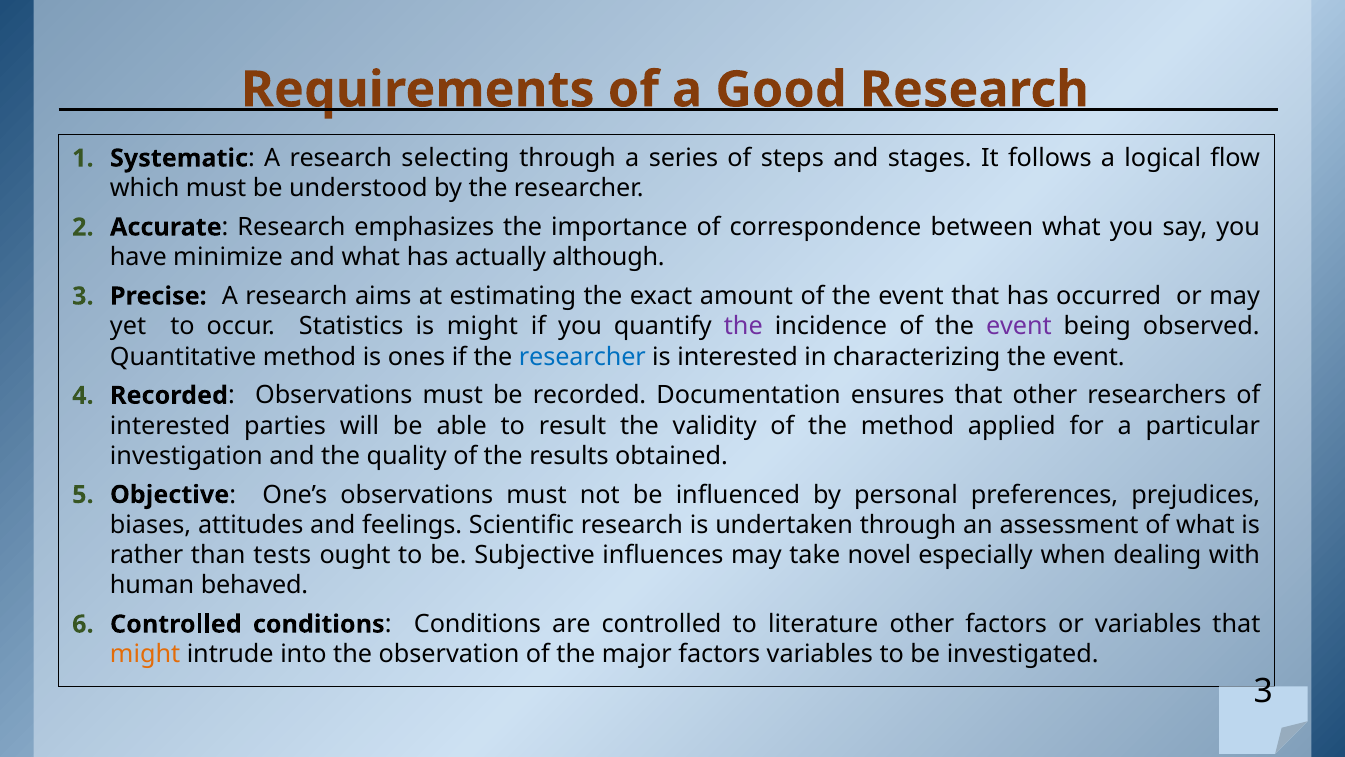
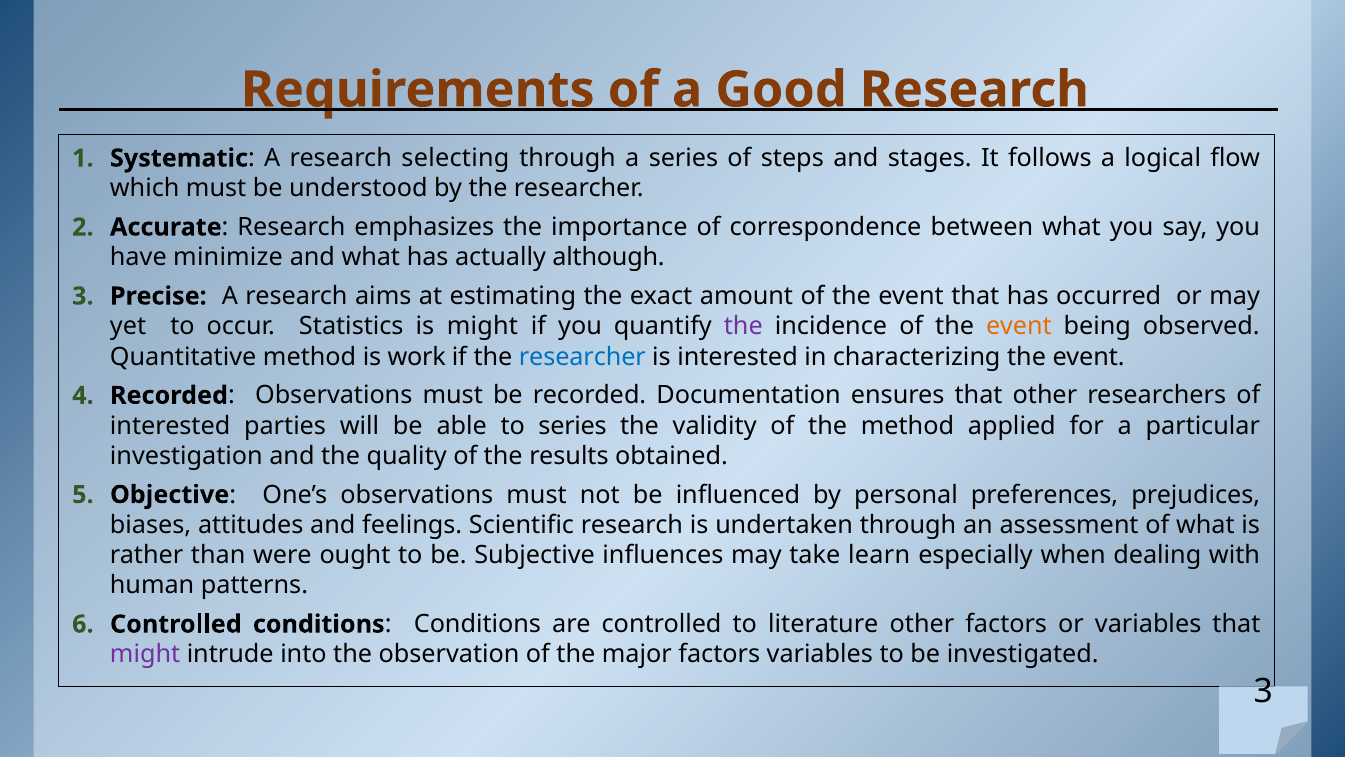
event colour: purple -> orange (1019, 326)
ones: ones -> work (417, 357)
to result: result -> series (573, 426)
tests: tests -> were (282, 555)
novel: novel -> learn (879, 555)
behaved: behaved -> patterns (254, 585)
might colour: orange -> purple (145, 654)
